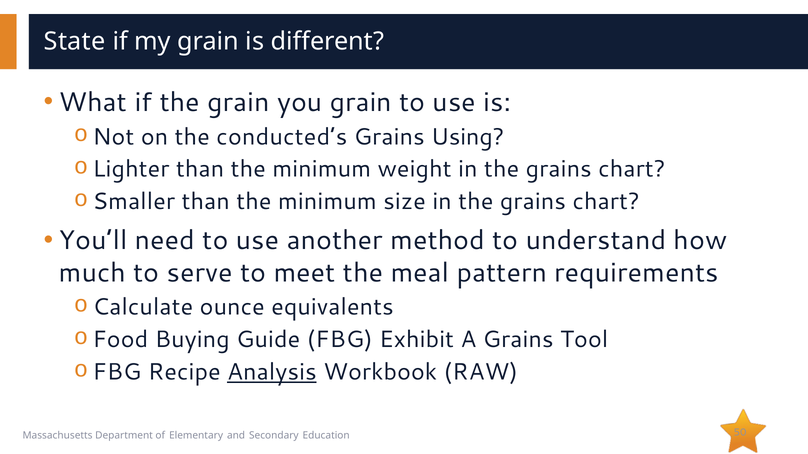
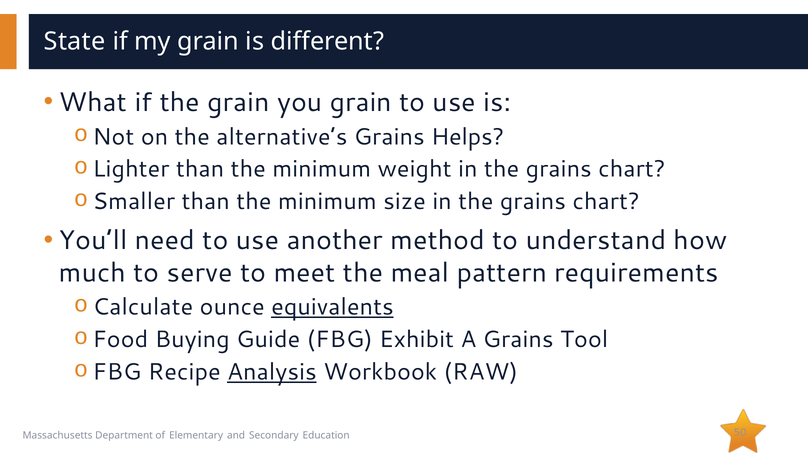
conducted’s: conducted’s -> alternative’s (282, 137)
Using: Using -> Helps (468, 137)
equivalents underline: none -> present (332, 307)
